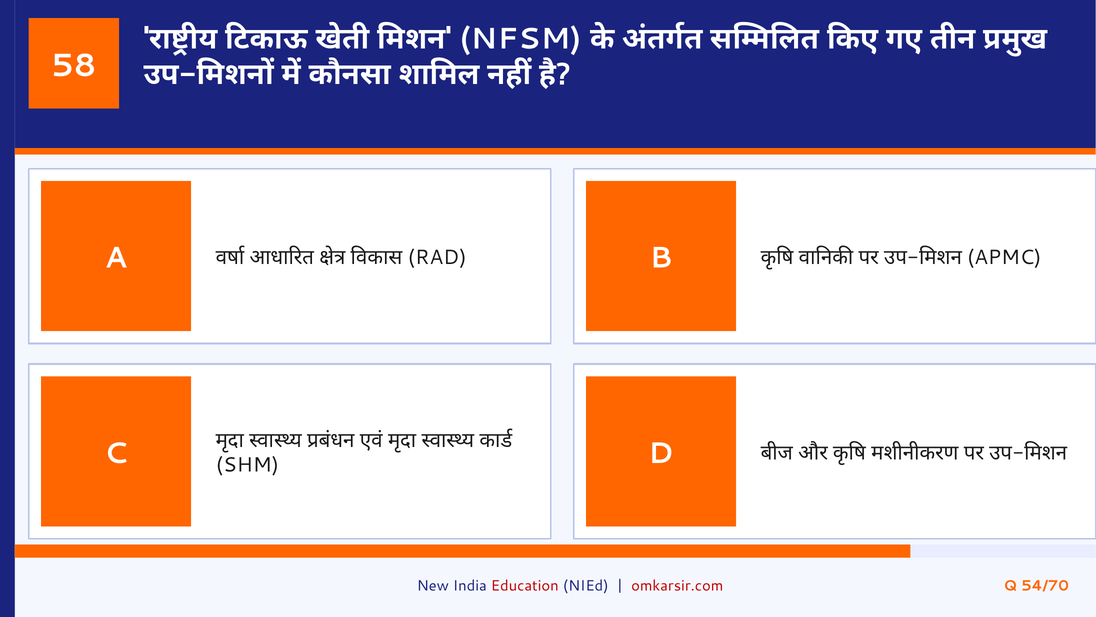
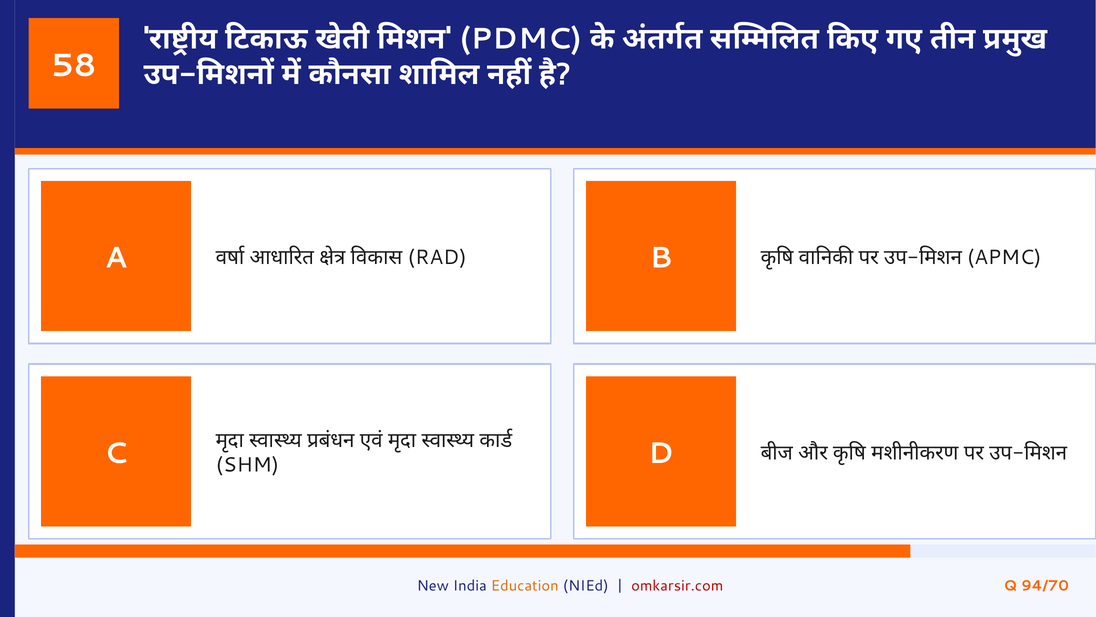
NFSM: NFSM -> PDMC (521, 39)
Education colour: red -> orange (525, 585)
54/70: 54/70 -> 94/70 (1045, 585)
